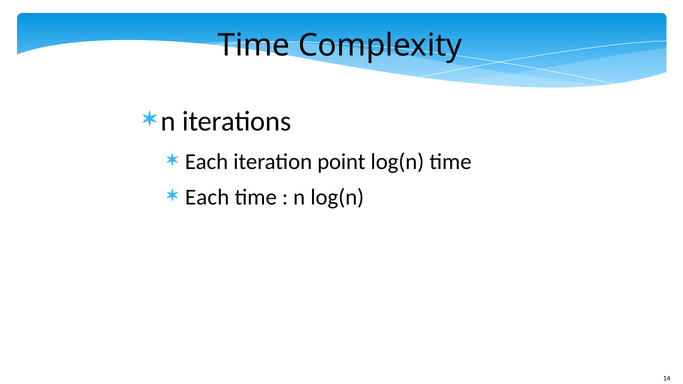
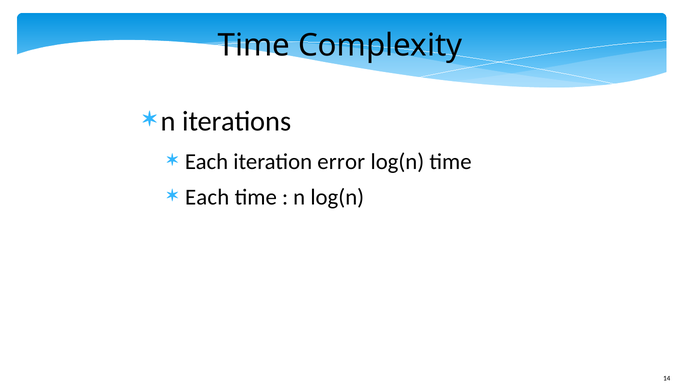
point: point -> error (341, 162)
